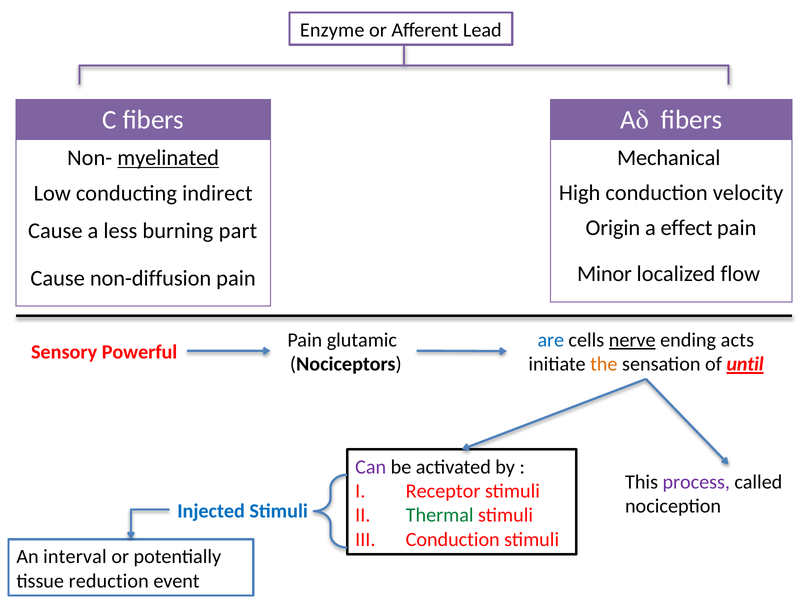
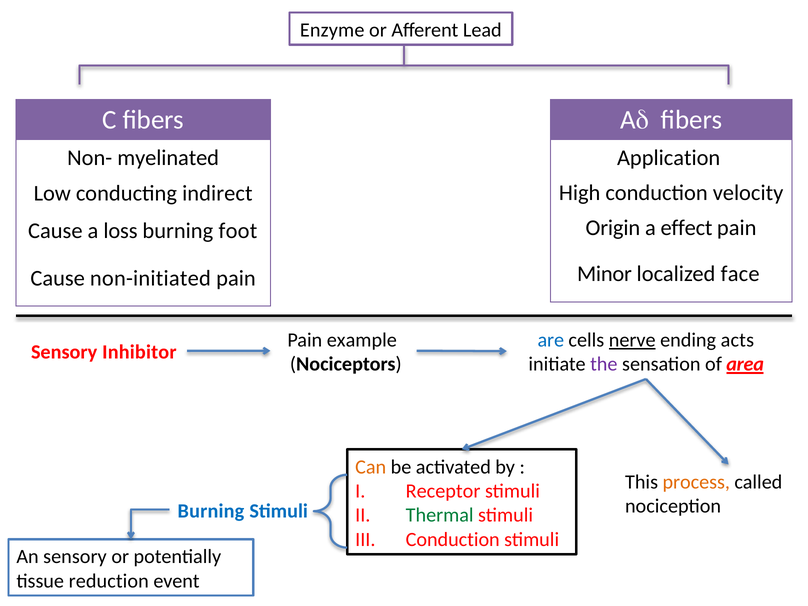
myelinated underline: present -> none (168, 158)
Mechanical: Mechanical -> Application (669, 158)
less: less -> loss (120, 231)
part: part -> foot (238, 231)
flow: flow -> face (740, 274)
non-diffusion: non-diffusion -> non-initiated (150, 278)
glutamic: glutamic -> example (362, 340)
Powerful: Powerful -> Inhibitor (139, 352)
the colour: orange -> purple (604, 364)
until: until -> area (745, 364)
Can colour: purple -> orange (371, 467)
process colour: purple -> orange (696, 482)
Injected: Injected -> Burning (211, 511)
An interval: interval -> sensory (75, 557)
